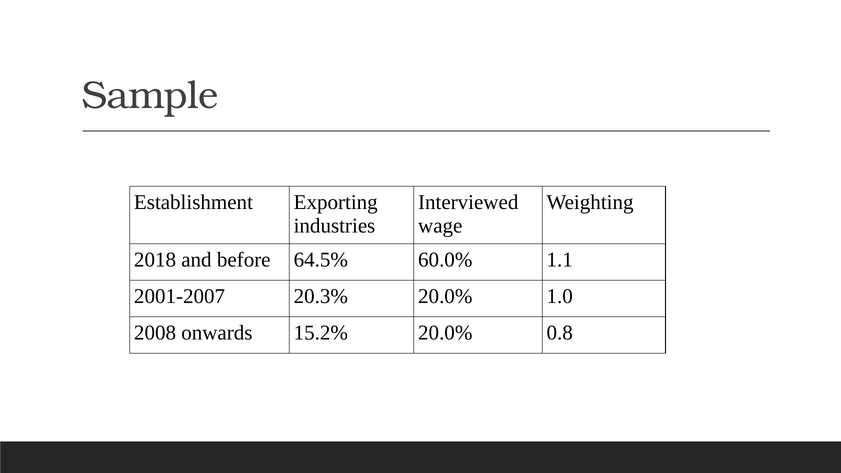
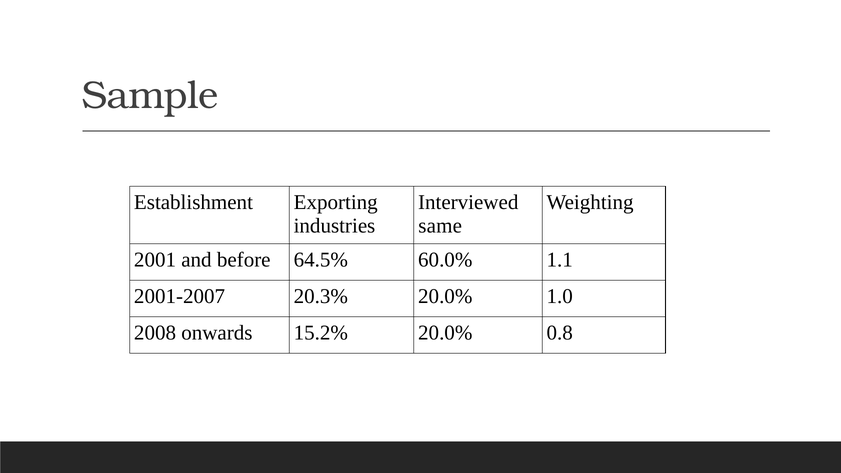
wage: wage -> same (440, 226)
2018: 2018 -> 2001 (155, 260)
